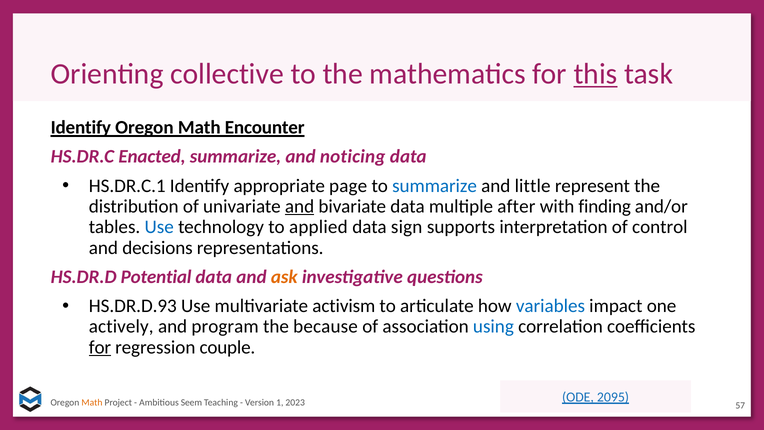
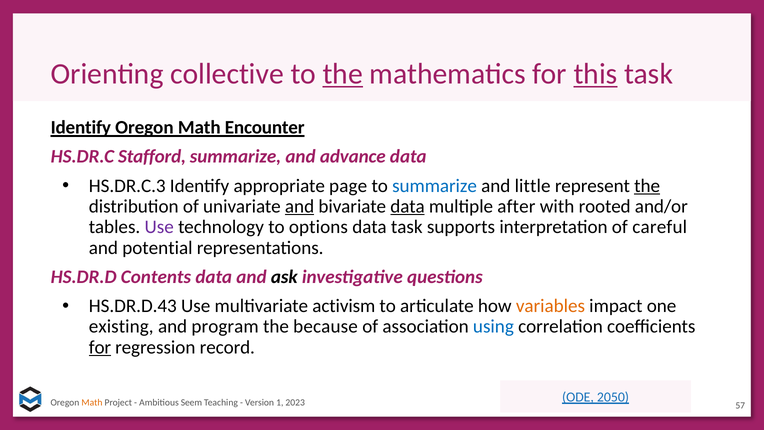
the underline: none -> present (343, 74)
Enacted: Enacted -> Stafford (152, 157)
noticing: noticing -> advance (353, 157)
HS.DR.C.1: HS.DR.C.1 -> HS.DR.C.3 (127, 186)
the underline: none -> present (647, 186)
data underline: none -> present (408, 206)
finding: finding -> rooted (605, 206)
Use colour: blue -> purple (159, 227)
applied: applied -> options (318, 227)
data sign: sign -> task (407, 227)
control: control -> careful (660, 227)
decisions: decisions -> potential (157, 248)
Potential: Potential -> Contents (156, 277)
ask colour: orange -> black (284, 277)
HS.DR.D.93: HS.DR.D.93 -> HS.DR.D.43 (133, 306)
variables colour: blue -> orange (550, 306)
actively: actively -> existing (121, 326)
couple: couple -> record (227, 347)
2095: 2095 -> 2050 (613, 397)
